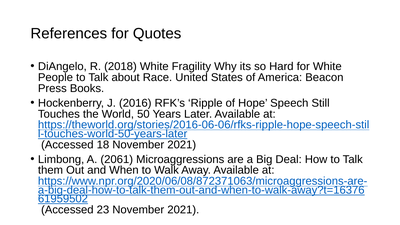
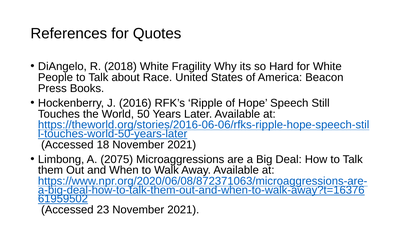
2061: 2061 -> 2075 (117, 159)
